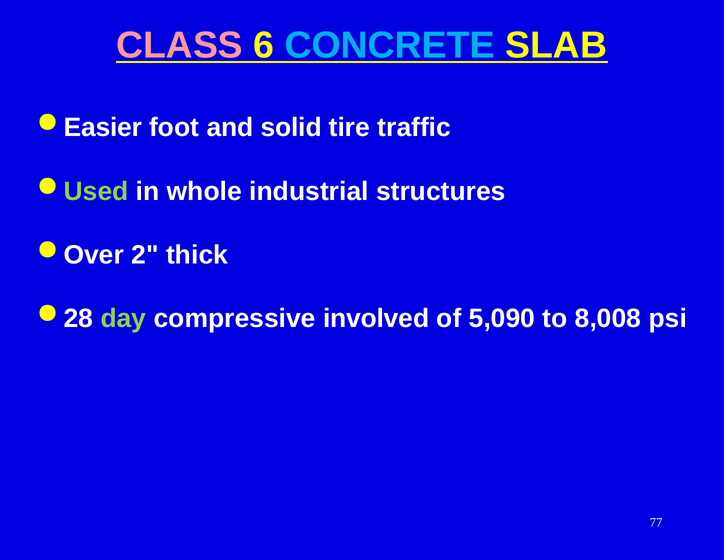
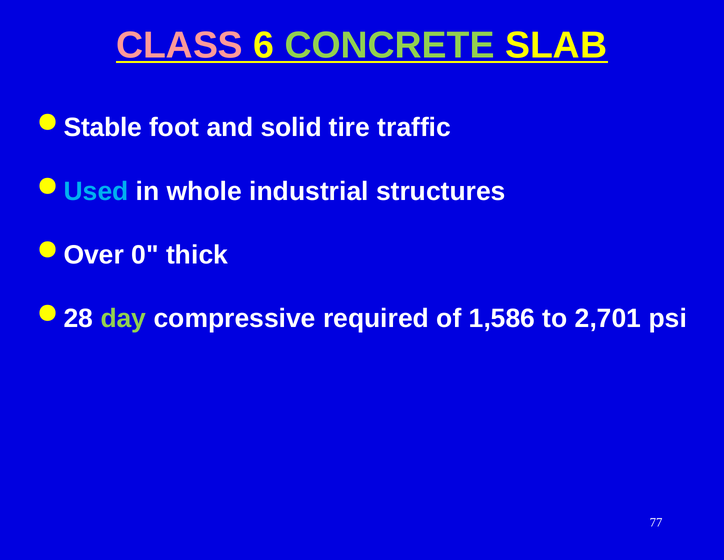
CONCRETE colour: light blue -> light green (390, 45)
Easier: Easier -> Stable (103, 127)
Used colour: light green -> light blue (96, 191)
2: 2 -> 0 (145, 255)
involved: involved -> required (376, 318)
5,090: 5,090 -> 1,586 (502, 318)
8,008: 8,008 -> 2,701 (608, 318)
